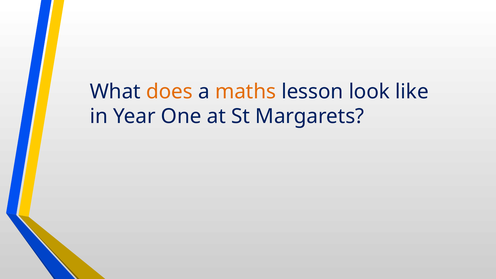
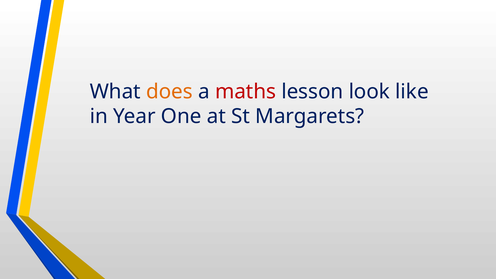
maths colour: orange -> red (246, 92)
